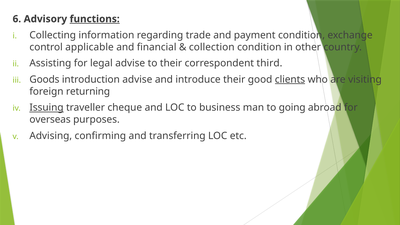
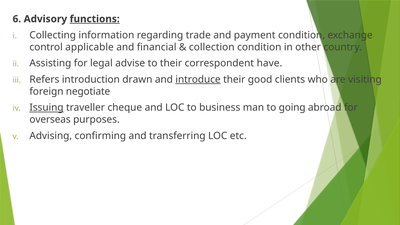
third: third -> have (269, 63)
Goods: Goods -> Refers (44, 79)
introduction advise: advise -> drawn (137, 79)
introduce underline: none -> present (198, 79)
clients underline: present -> none (290, 79)
returning: returning -> negotiate (88, 91)
